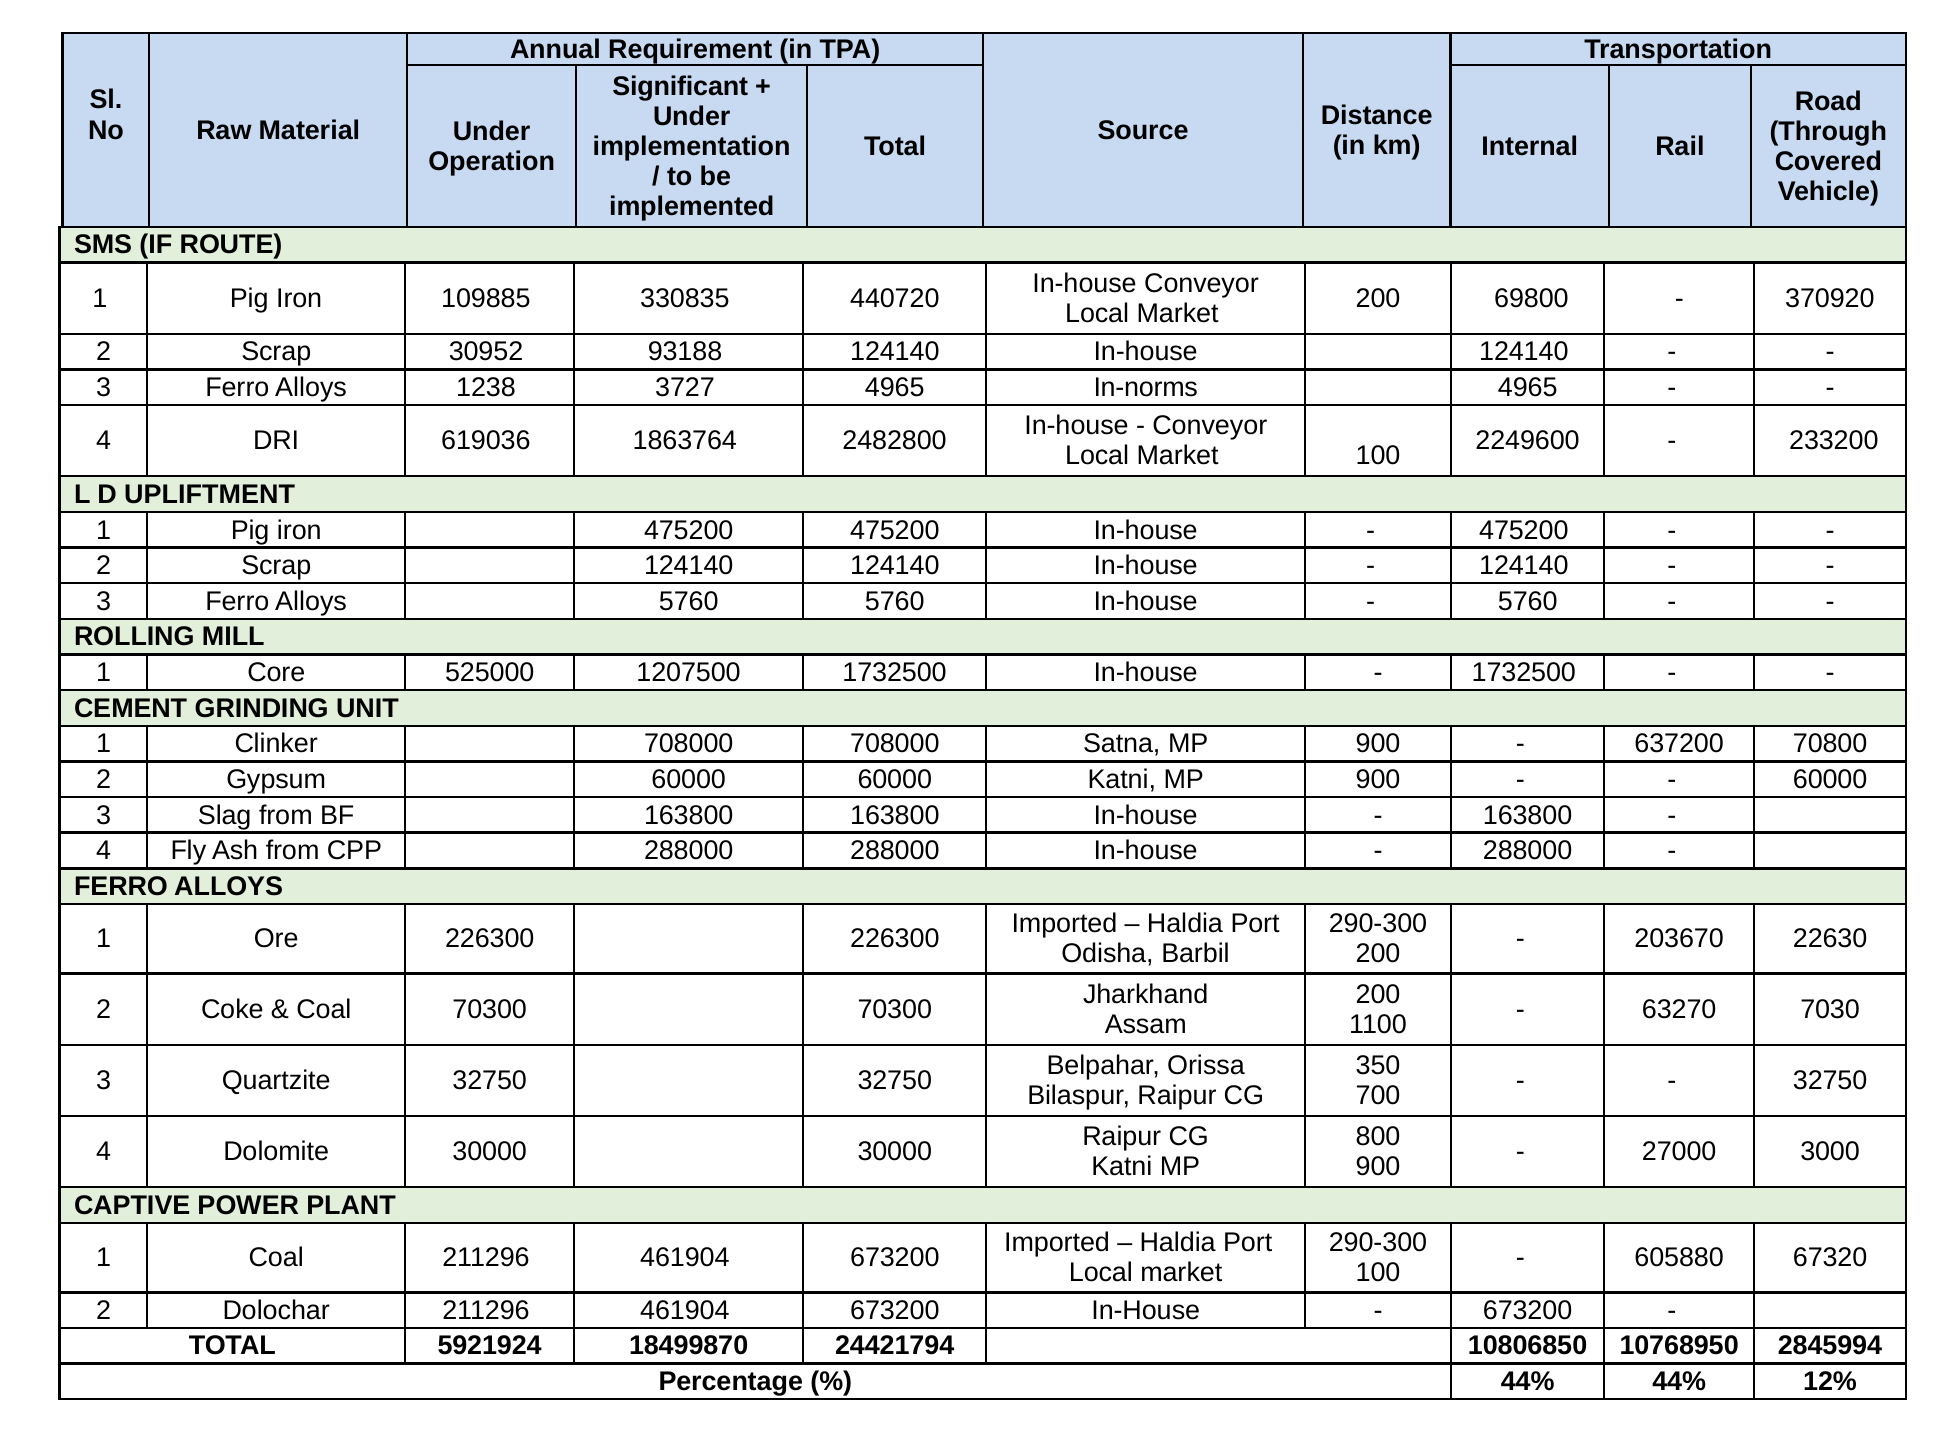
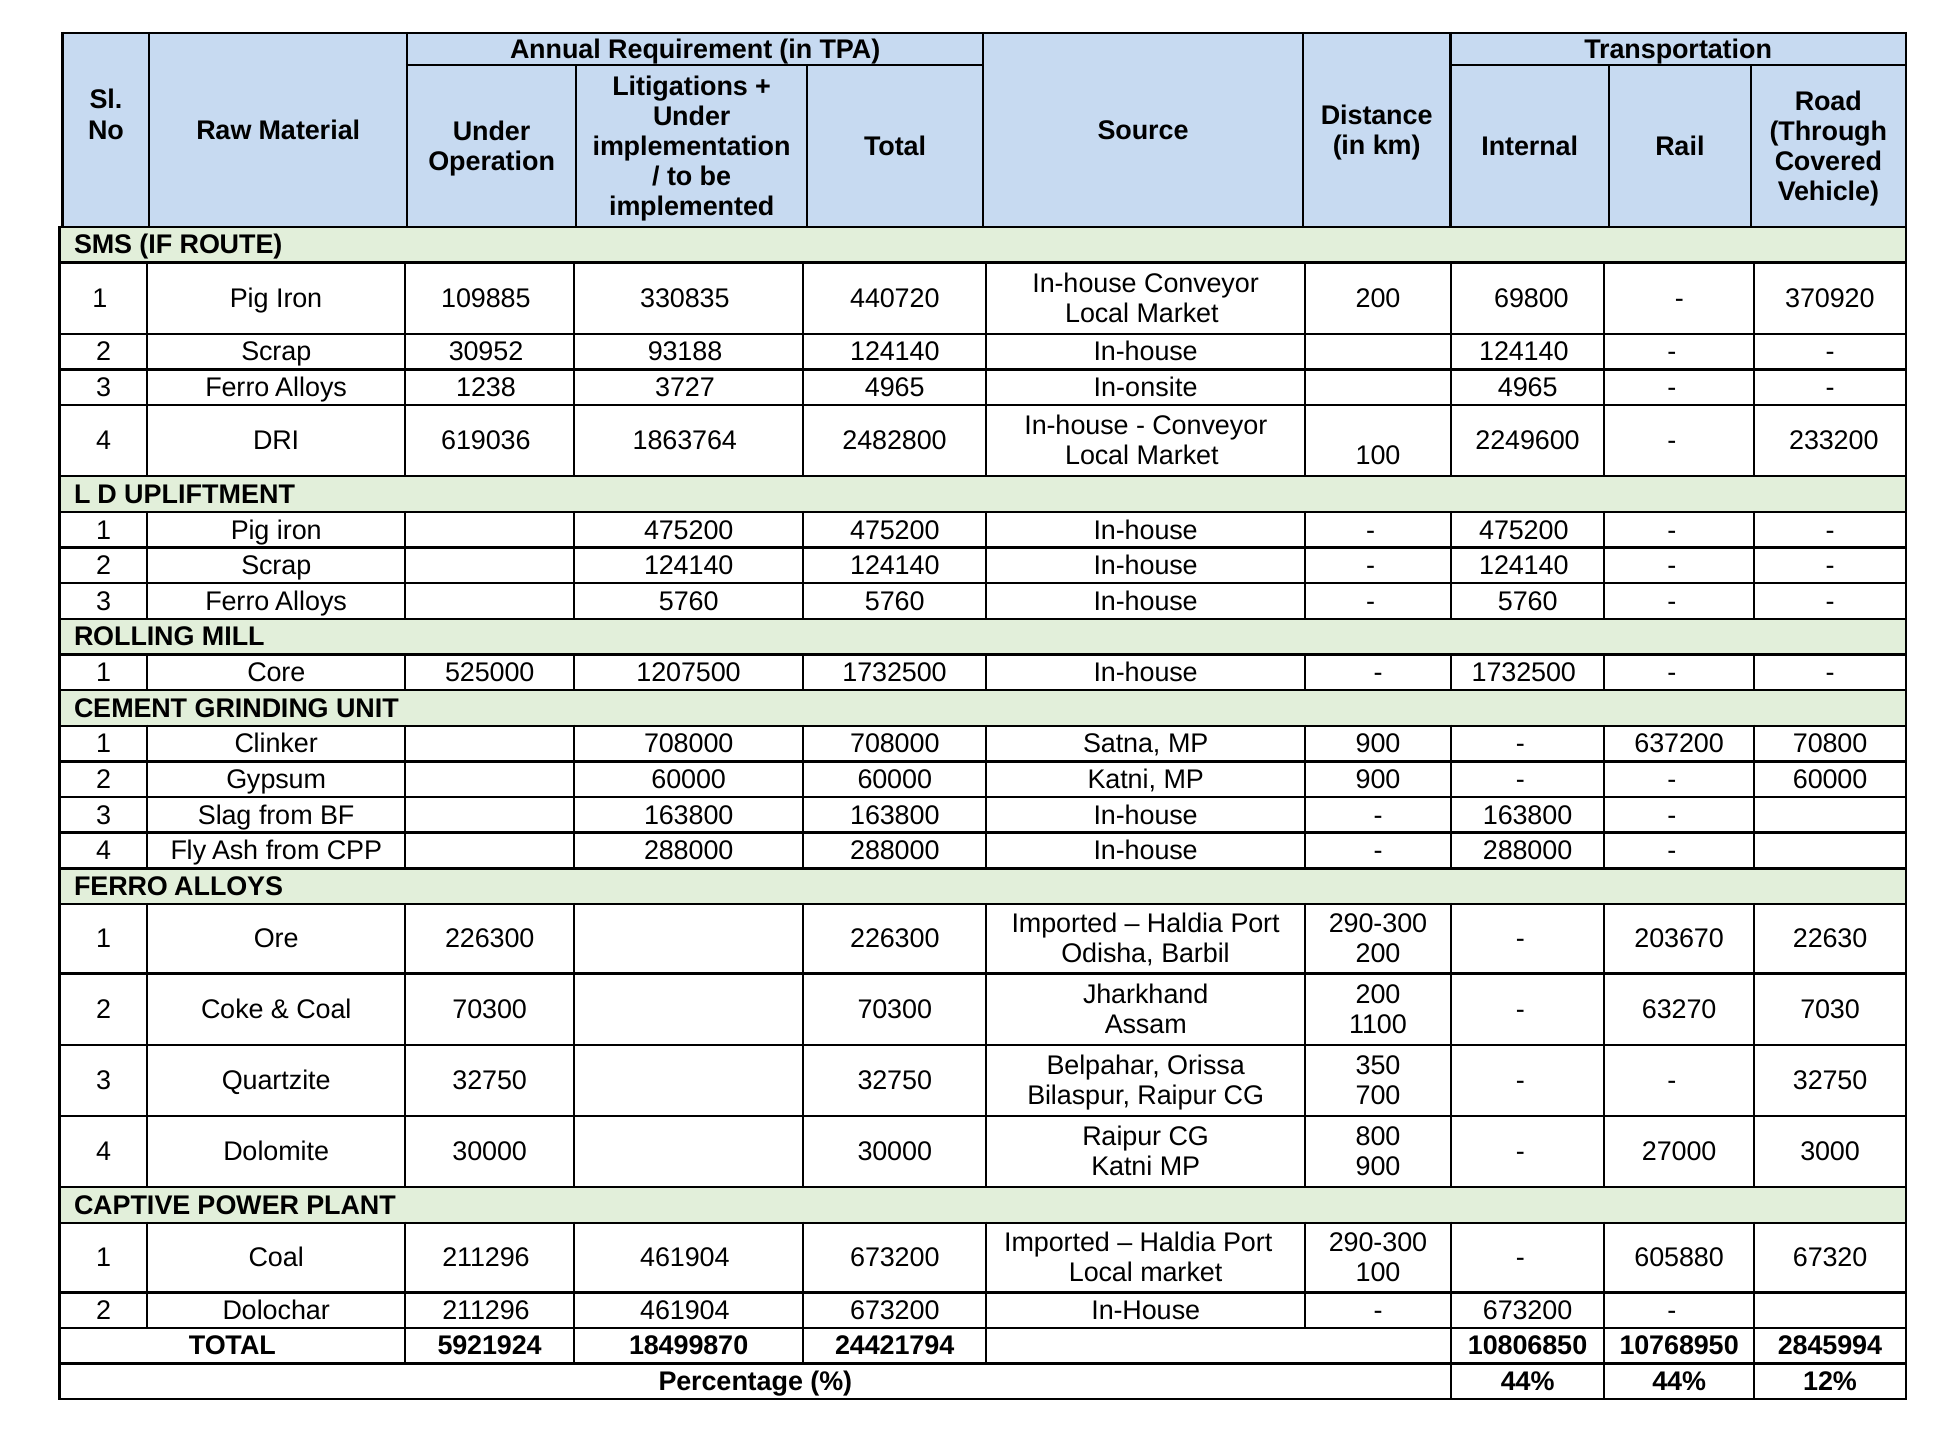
Significant: Significant -> Litigations (680, 86)
In-norms: In-norms -> In-onsite (1146, 387)
